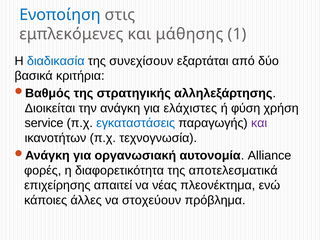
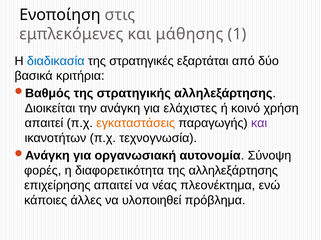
Ενοποίηση colour: blue -> black (60, 15)
συνεχίσουν: συνεχίσουν -> στρατηγικές (141, 61)
φύση: φύση -> κοινό (246, 109)
service: service -> απαιτεί (44, 123)
εγκαταστάσεις colour: blue -> orange (136, 123)
Alliance: Alliance -> Σύνοψη (269, 156)
της αποτελεσματικά: αποτελεσματικά -> αλληλεξάρτησης (233, 171)
στοχεύουν: στοχεύουν -> υλοποιηθεί (152, 201)
